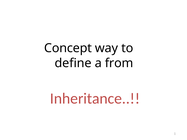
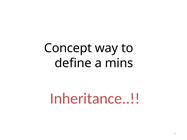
from: from -> mins (119, 63)
